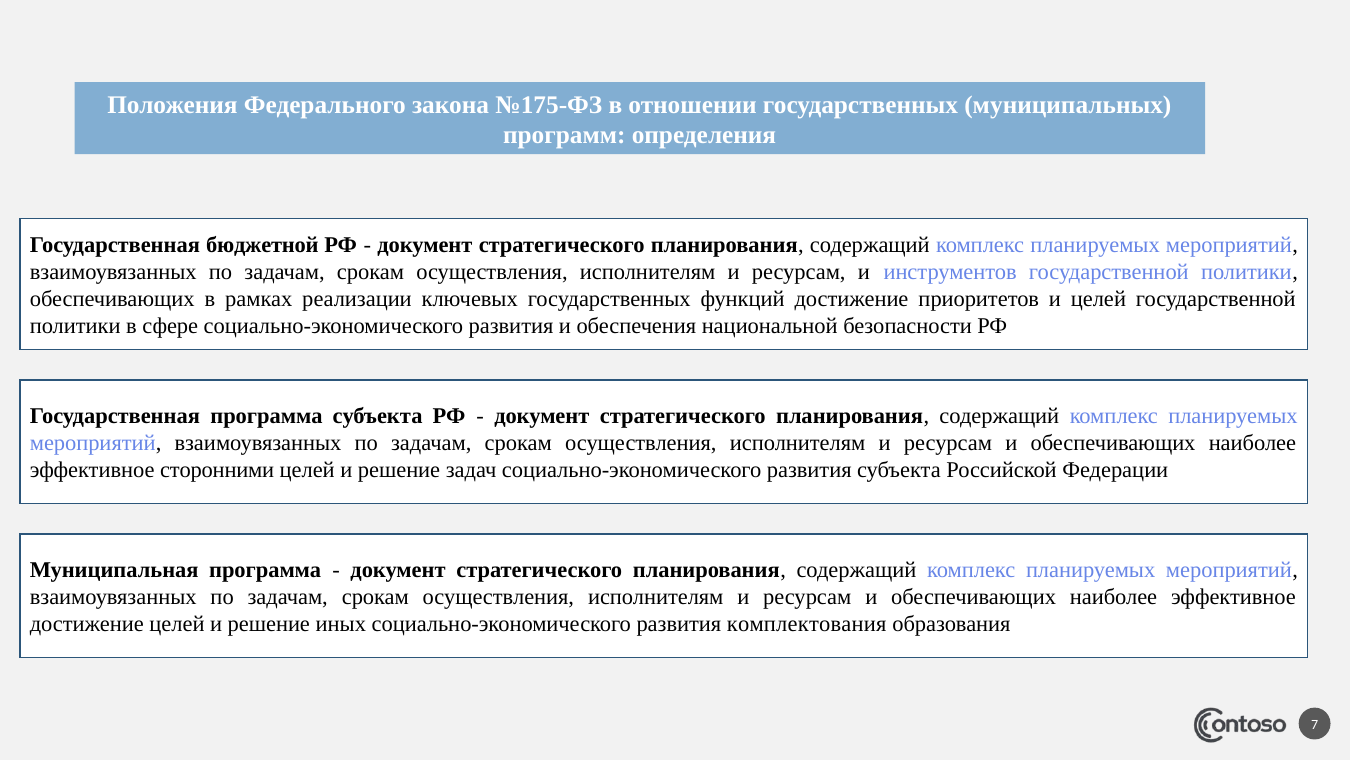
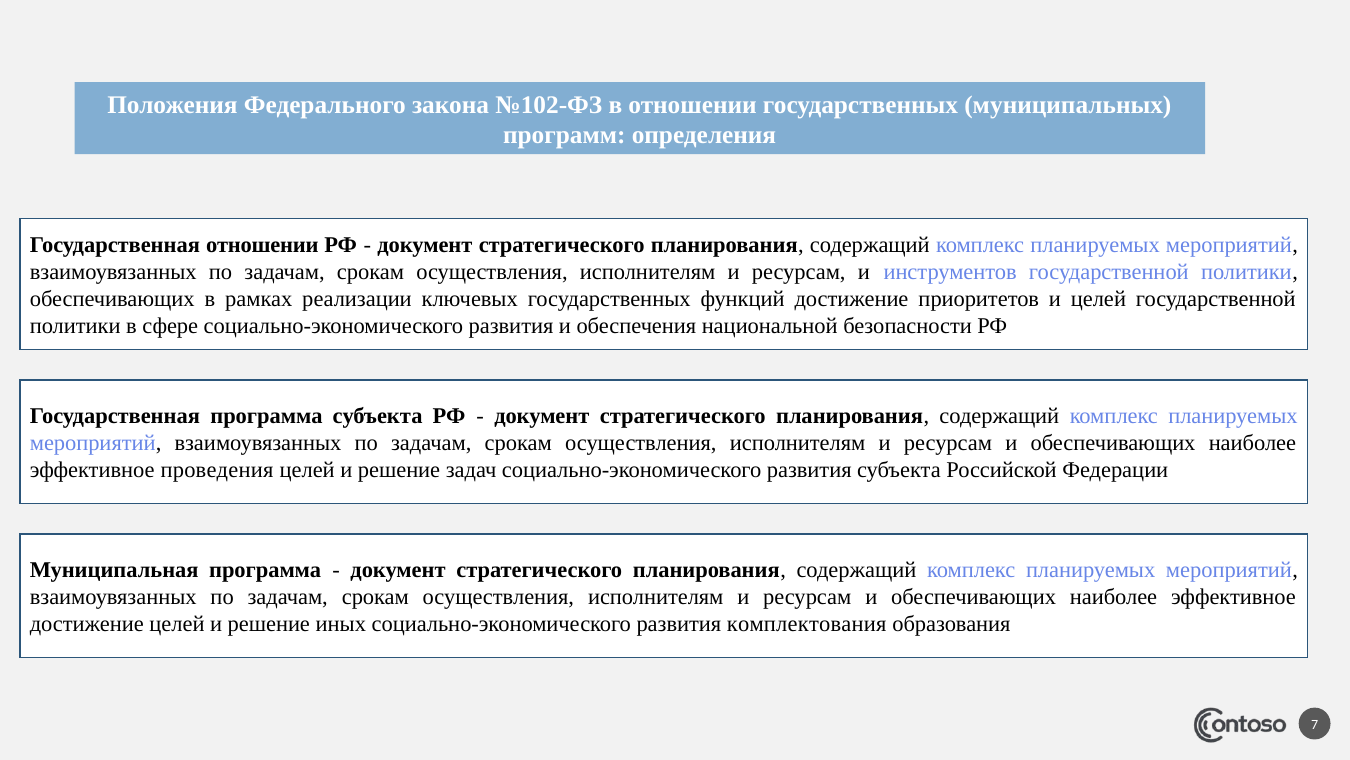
№175-ФЗ: №175-ФЗ -> №102-ФЗ (549, 105)
Государственная бюджетной: бюджетной -> отношении (262, 245)
сторонними: сторонними -> проведения (217, 470)
